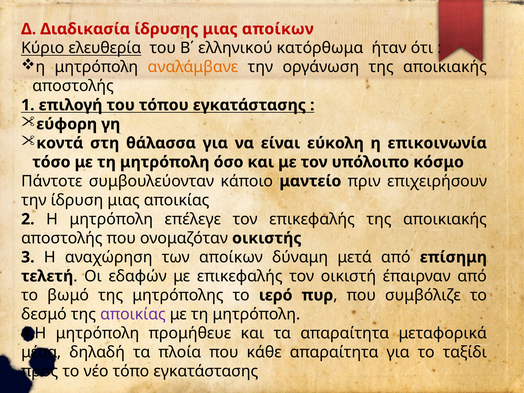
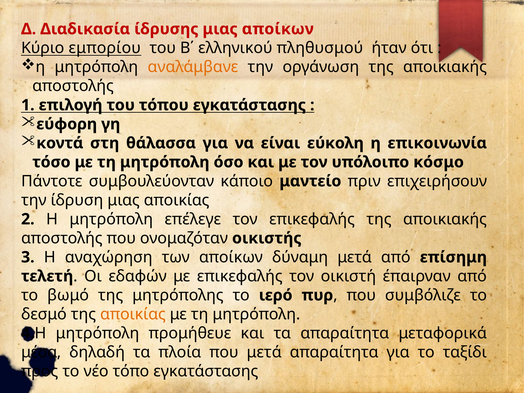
ελευθερία: ελευθερία -> εμπορίου (105, 48)
κατόρθωμα: κατόρθωμα -> πληθυσμού (320, 48)
αποικίας colour: purple -> orange (133, 314)
που κάθε: κάθε -> μετά (264, 352)
